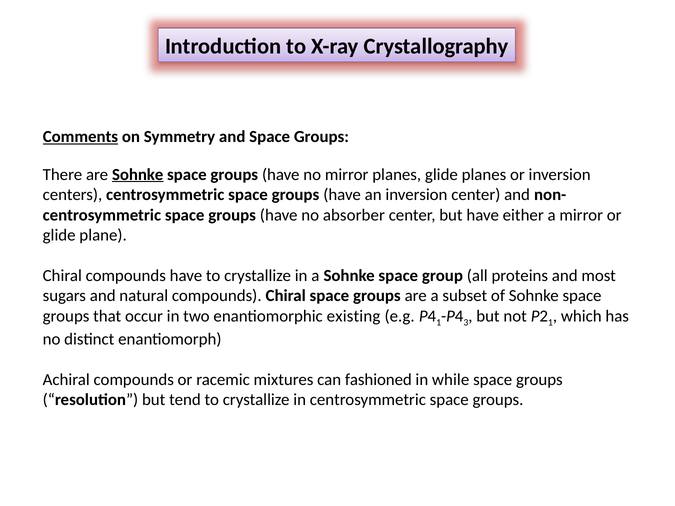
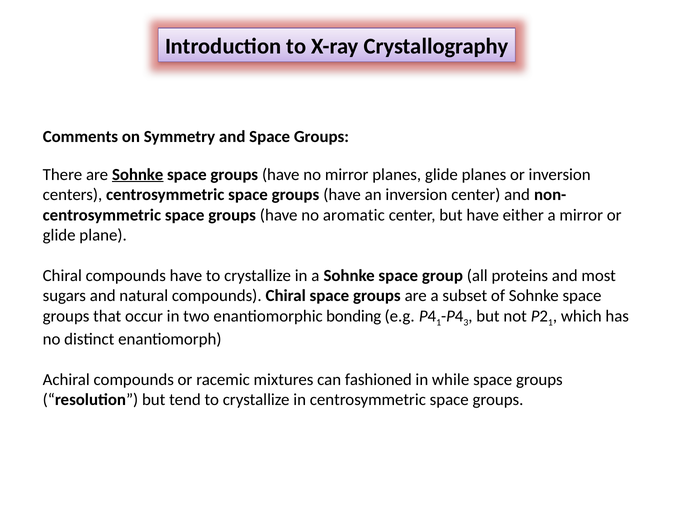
Comments underline: present -> none (80, 137)
absorber: absorber -> aromatic (354, 215)
existing: existing -> bonding (354, 316)
